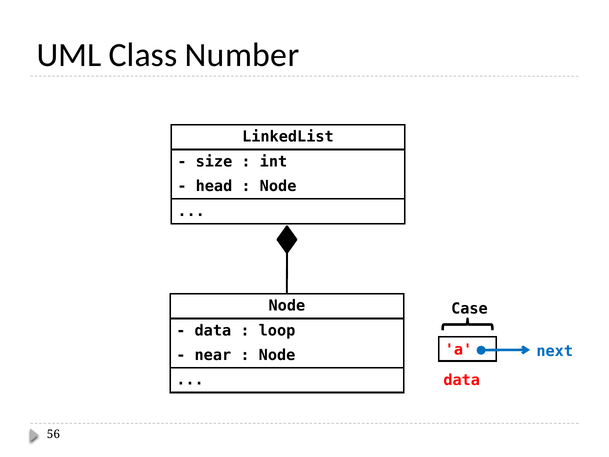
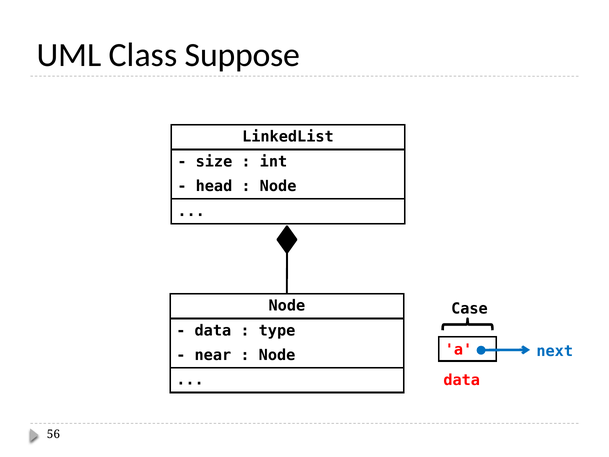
Number: Number -> Suppose (242, 55)
loop: loop -> type (277, 330)
